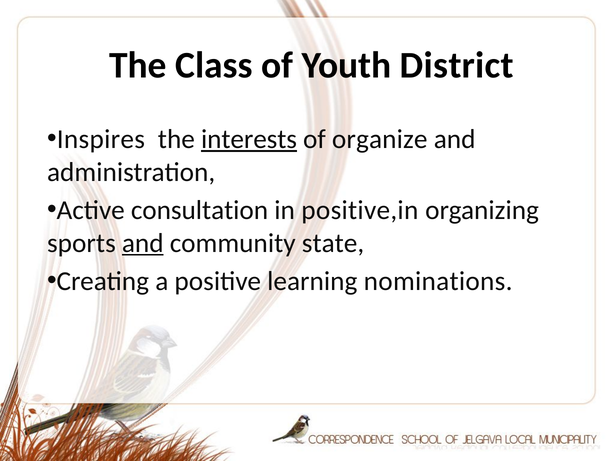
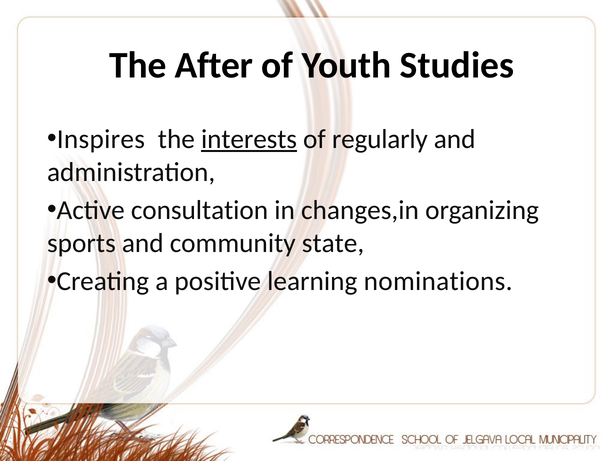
Class: Class -> After (214, 65)
District: District -> Studies (457, 65)
organize: organize -> regularly (380, 139)
positive,in: positive,in -> changes,in (360, 210)
and underline: present -> none (143, 243)
